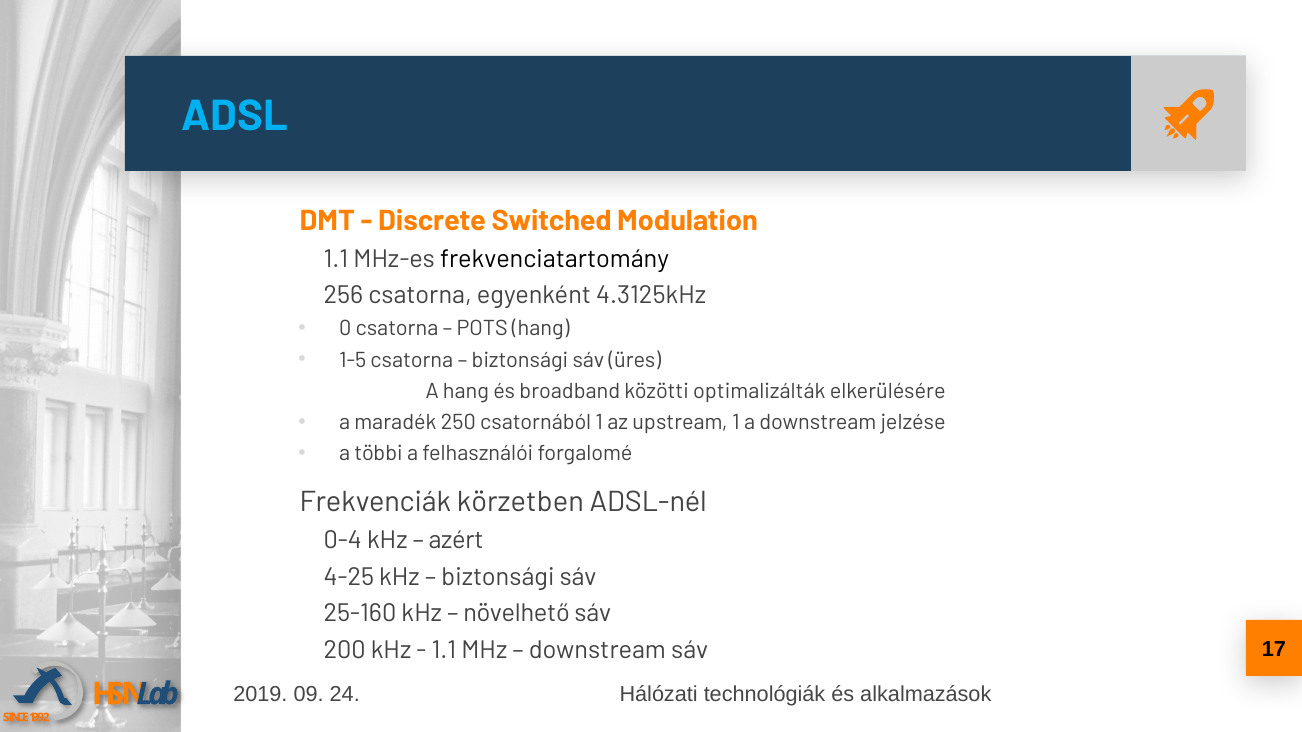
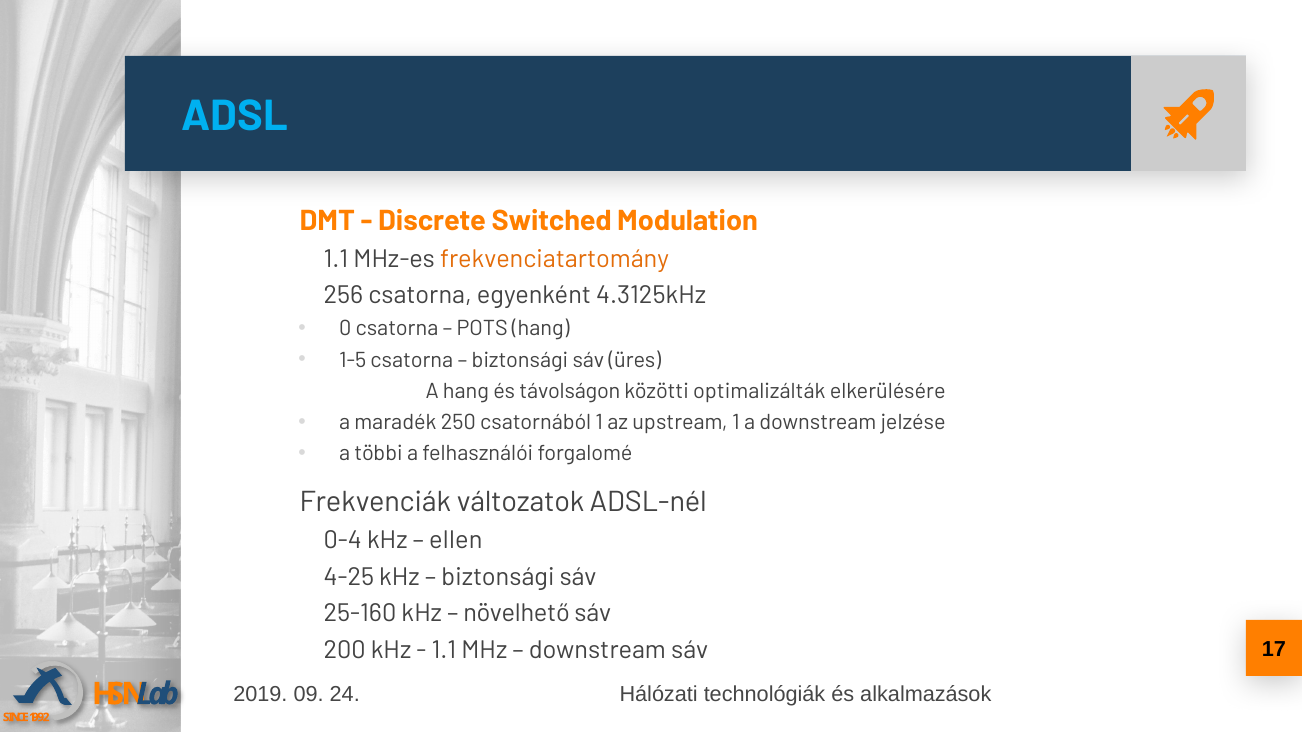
frekvenciatartomány colour: black -> orange (555, 259)
broadband: broadband -> távolságon (570, 391)
körzetben: körzetben -> változatok (521, 502)
azért: azért -> ellen (456, 541)
